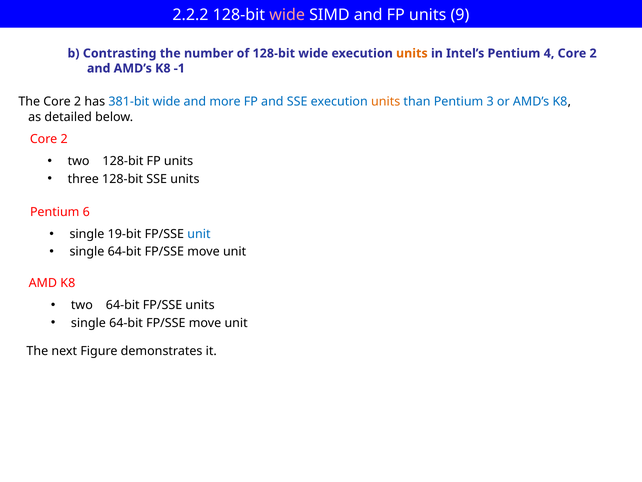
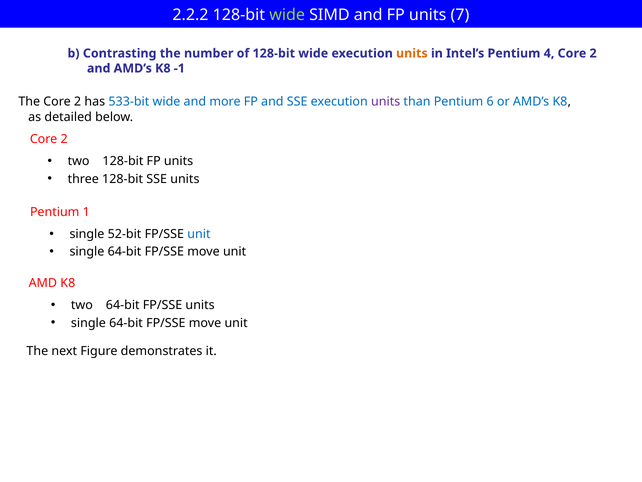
wide colour: pink -> light green (287, 15)
9: 9 -> 7 (460, 15)
381-bit: 381-bit -> 533-bit (129, 101)
units colour: orange -> purple (386, 101)
3: 3 -> 6 (490, 101)
6: 6 -> 1 (86, 212)
19-bit: 19-bit -> 52-bit (125, 234)
